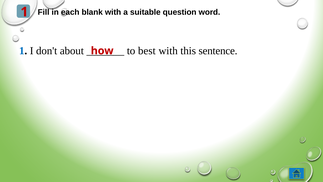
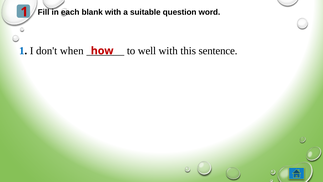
about: about -> when (72, 51)
best: best -> well (147, 51)
